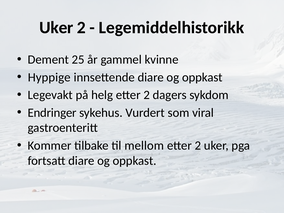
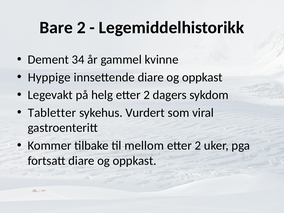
Uker: Uker -> Bare (56, 27)
25: 25 -> 34 (78, 60)
Endringer: Endringer -> Tabletter (52, 113)
